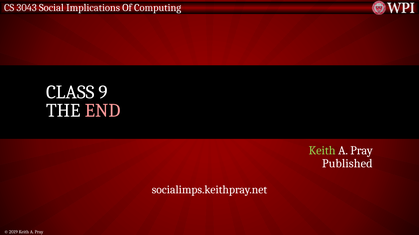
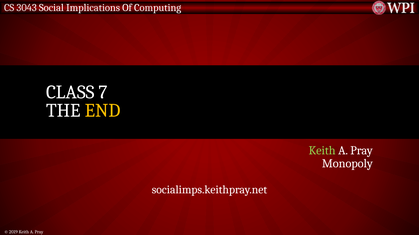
9: 9 -> 7 (103, 92)
END colour: pink -> yellow (103, 111)
Published: Published -> Monopoly (347, 164)
